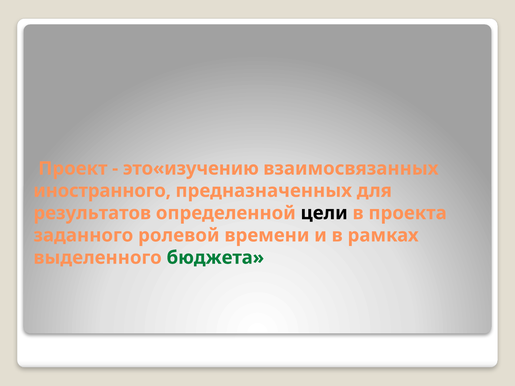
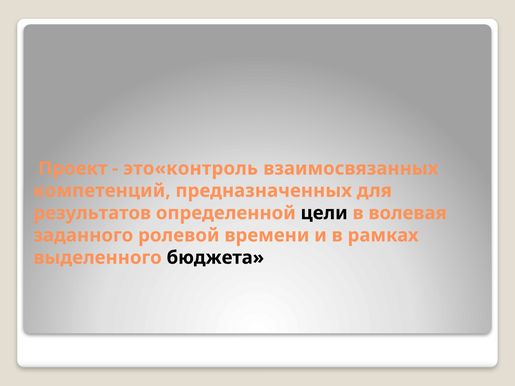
это«изучению: это«изучению -> это«контроль (191, 169)
иностранного: иностранного -> компетенций (102, 191)
проекта: проекта -> волевая (408, 213)
бюджета colour: green -> black (215, 258)
